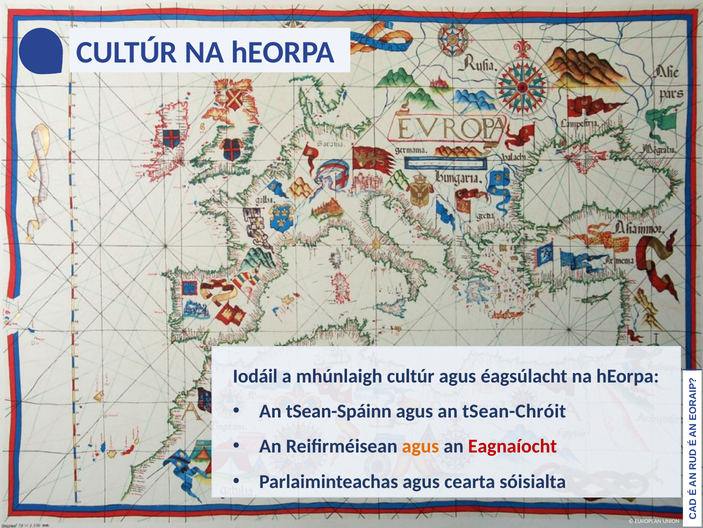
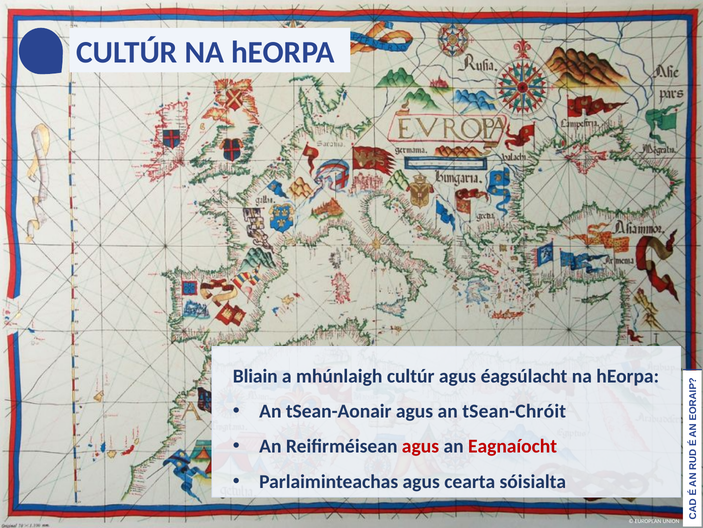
Iodáil: Iodáil -> Bliain (255, 376)
tSean-Spáinn: tSean-Spáinn -> tSean-Aonair (339, 411)
agus colour: orange -> red (420, 446)
